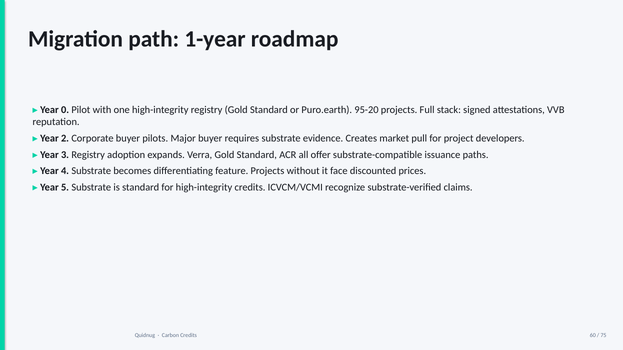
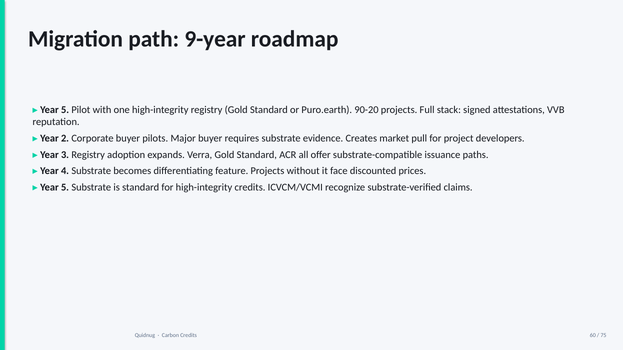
1-year: 1-year -> 9-year (215, 39)
0: 0 -> 5 (65, 110)
95-20: 95-20 -> 90-20 (366, 110)
